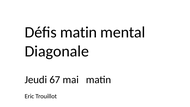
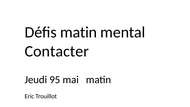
Diagonale: Diagonale -> Contacter (57, 51)
67: 67 -> 95 (55, 80)
